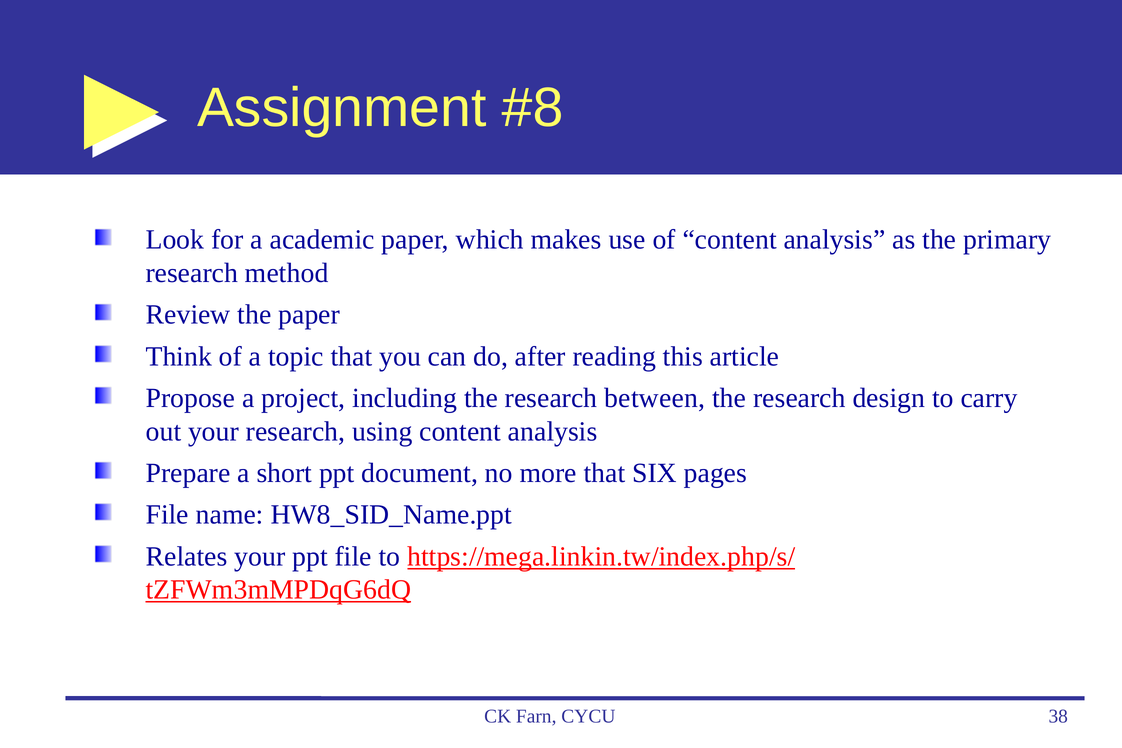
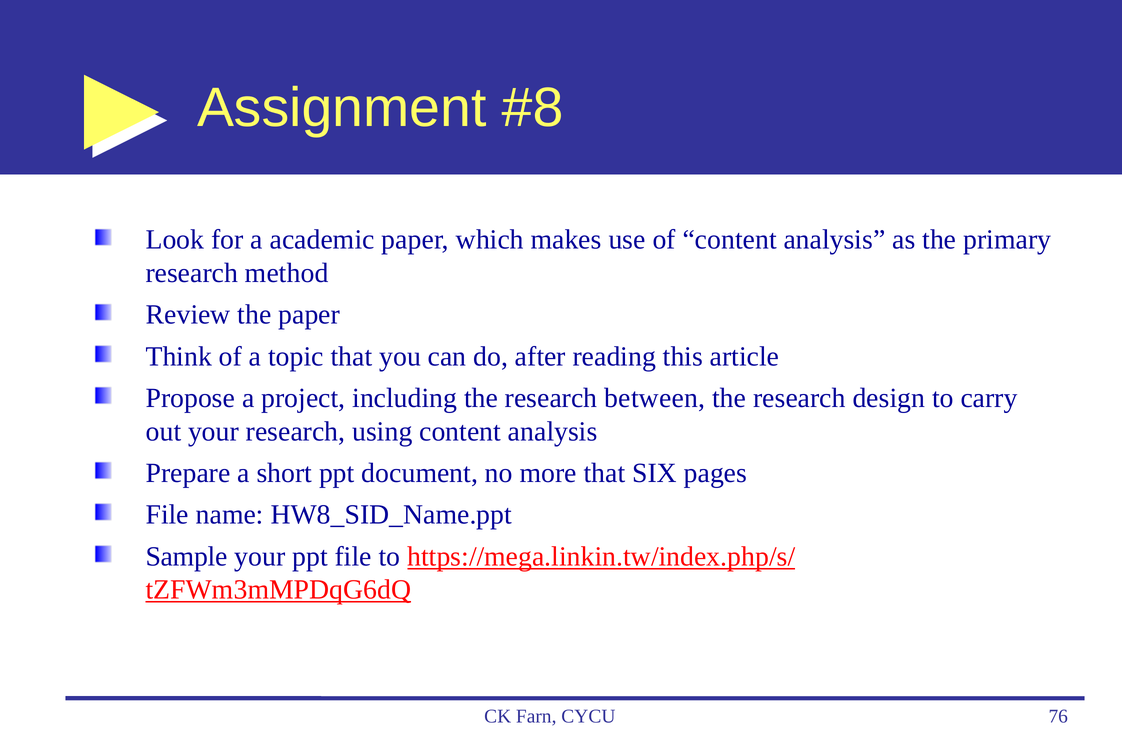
Relates: Relates -> Sample (187, 556)
38: 38 -> 76 (1058, 716)
